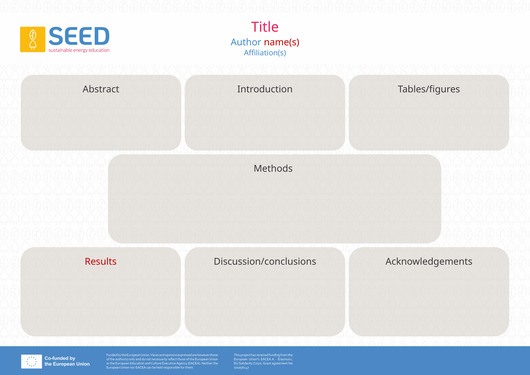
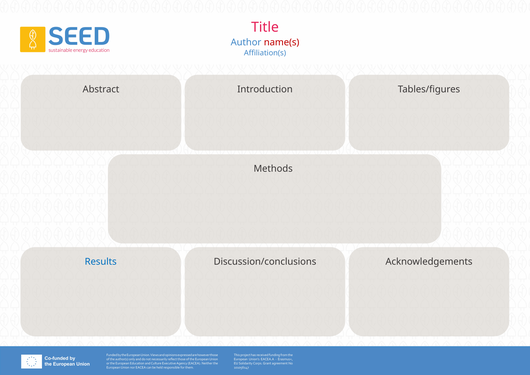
Results colour: red -> blue (101, 261)
